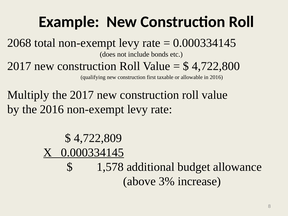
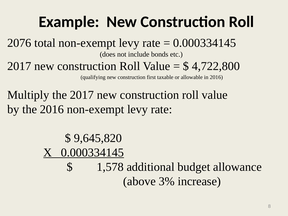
2068: 2068 -> 2076 (19, 43)
4,722,809: 4,722,809 -> 9,645,820 (98, 138)
